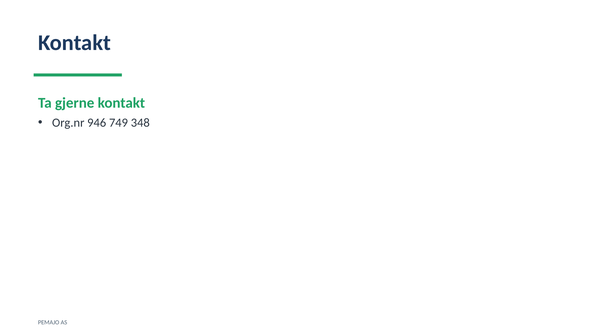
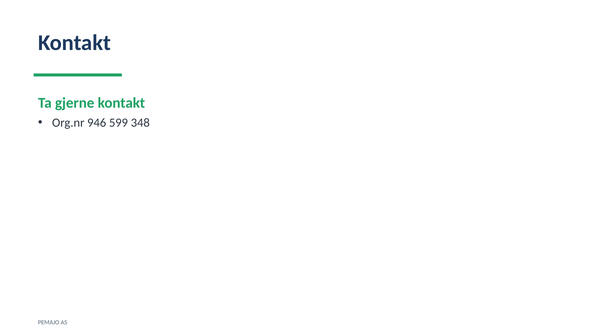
749: 749 -> 599 (118, 123)
